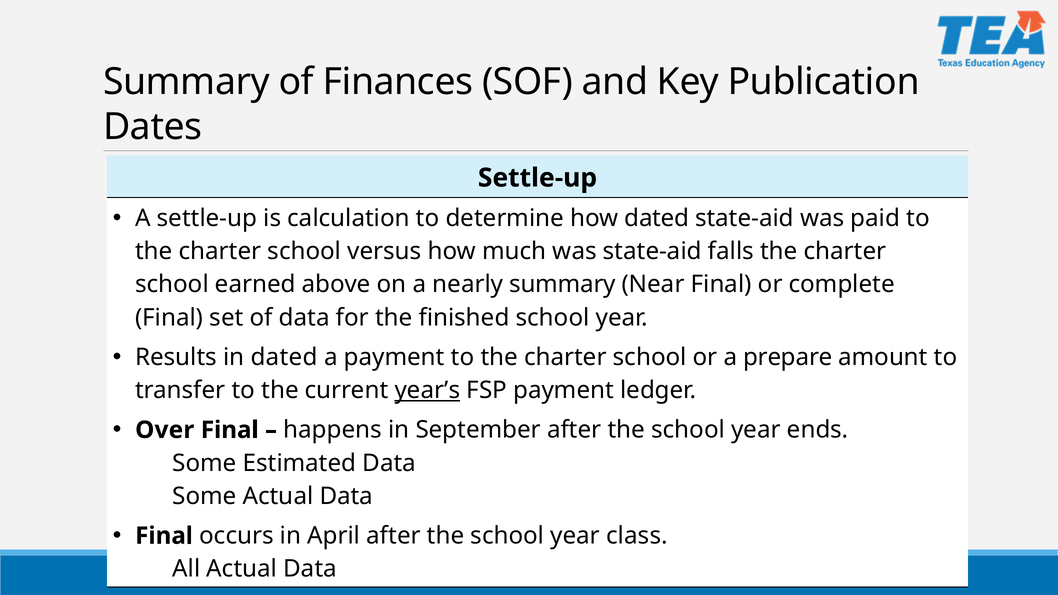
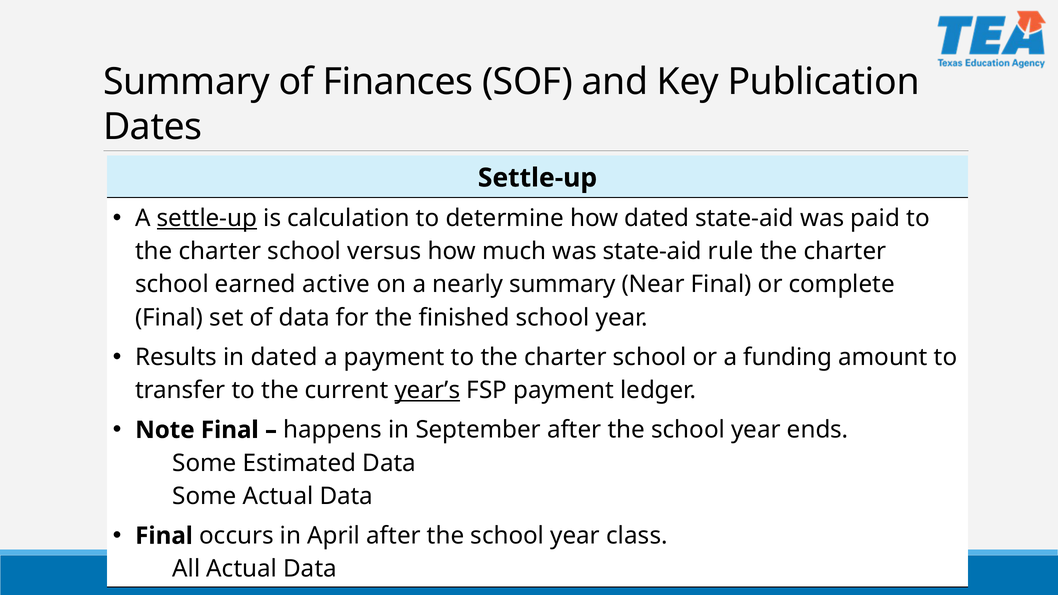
settle-up underline: none -> present (207, 218)
falls: falls -> rule (731, 251)
above: above -> active (336, 284)
prepare: prepare -> funding (788, 357)
Over: Over -> Note (165, 430)
